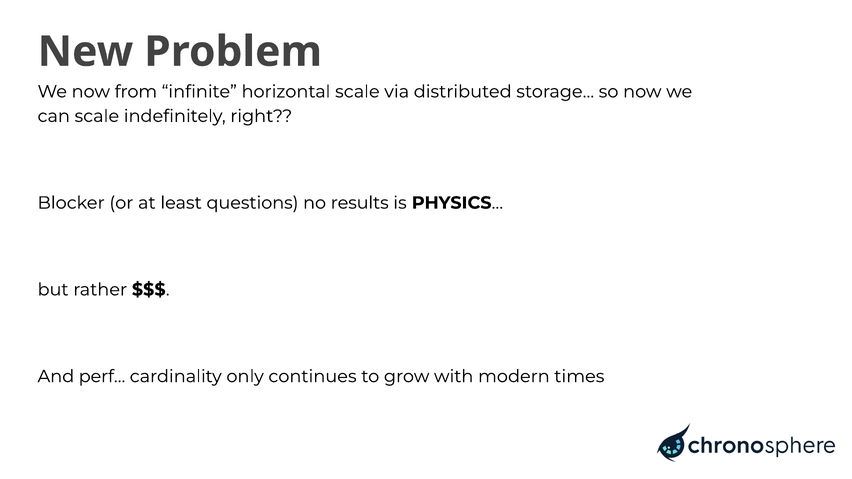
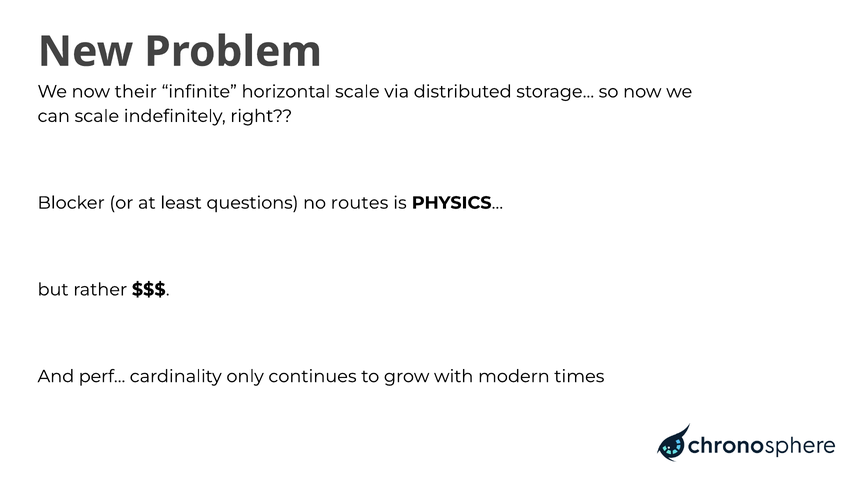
from: from -> their (136, 92)
results: results -> routes (360, 203)
